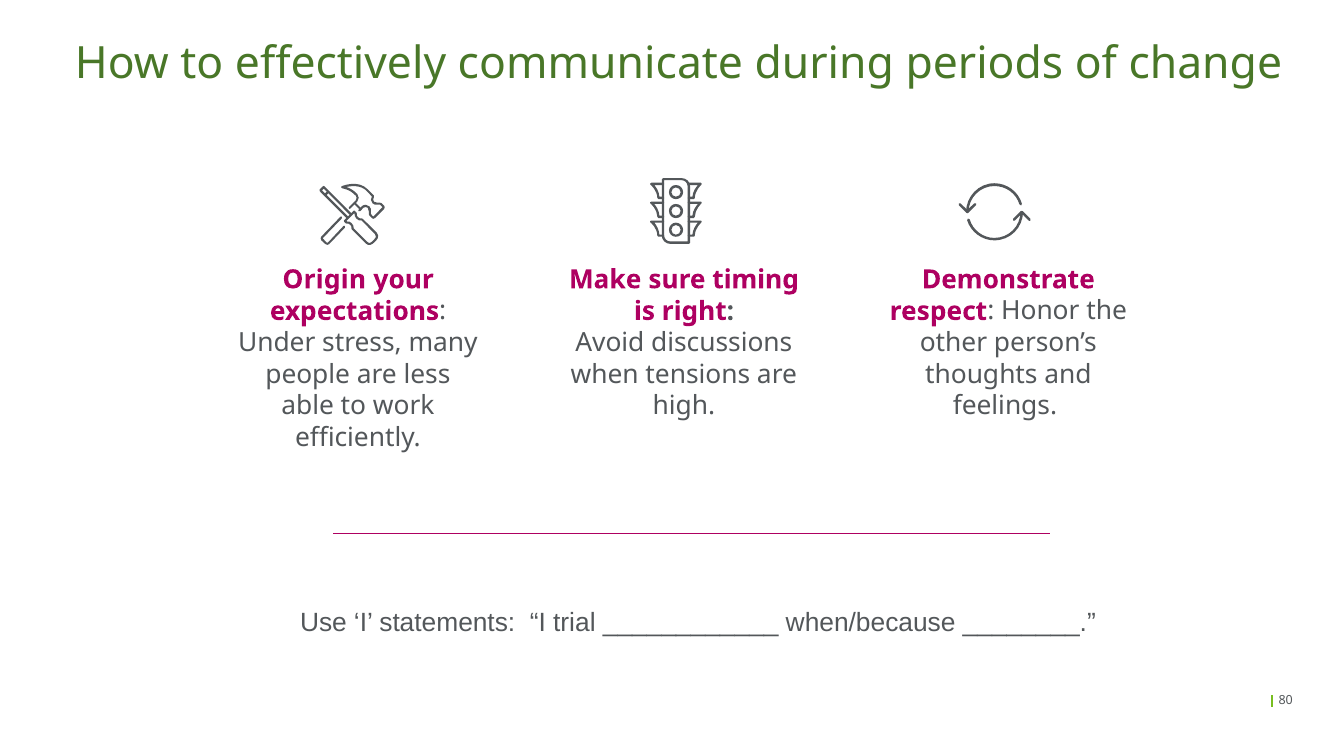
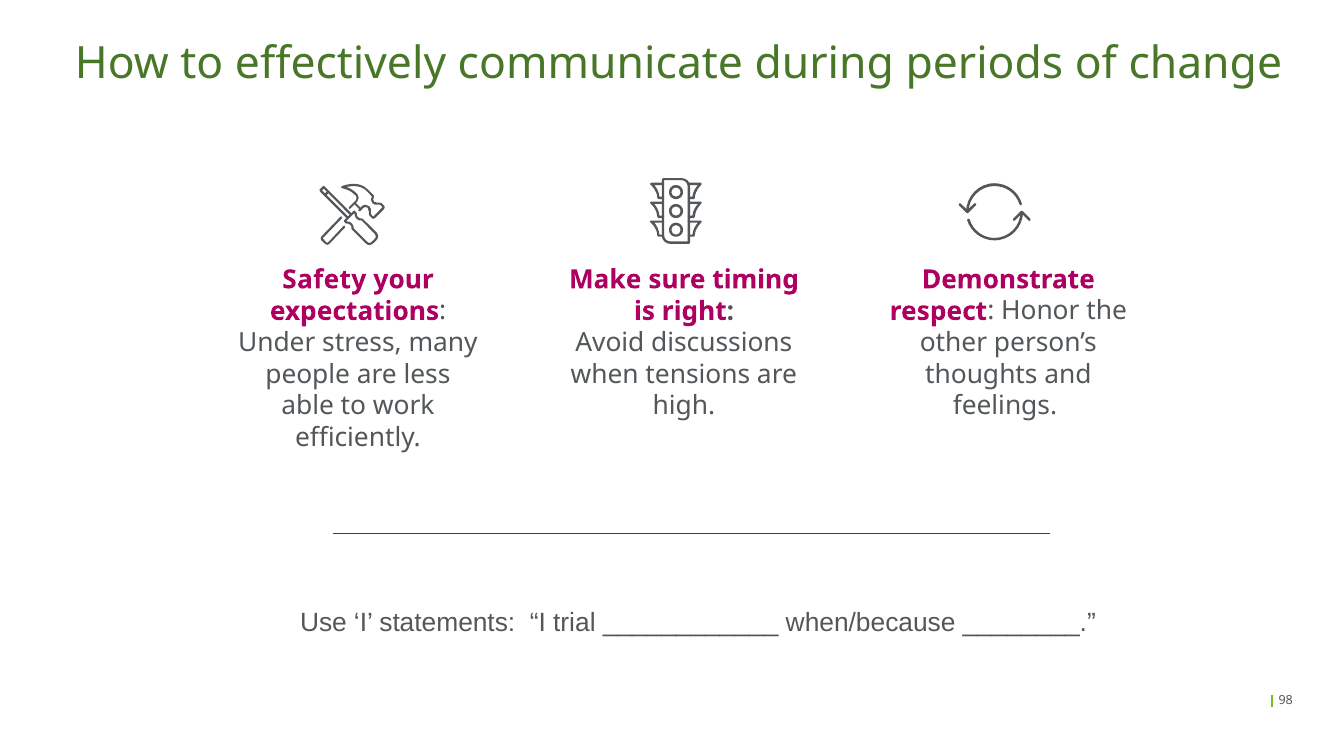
Origin: Origin -> Safety (324, 280)
80: 80 -> 98 (1286, 700)
